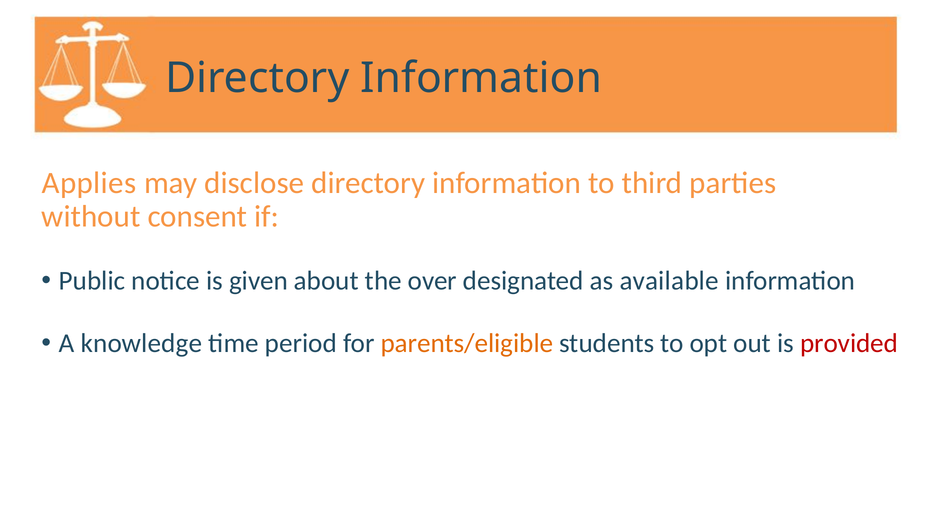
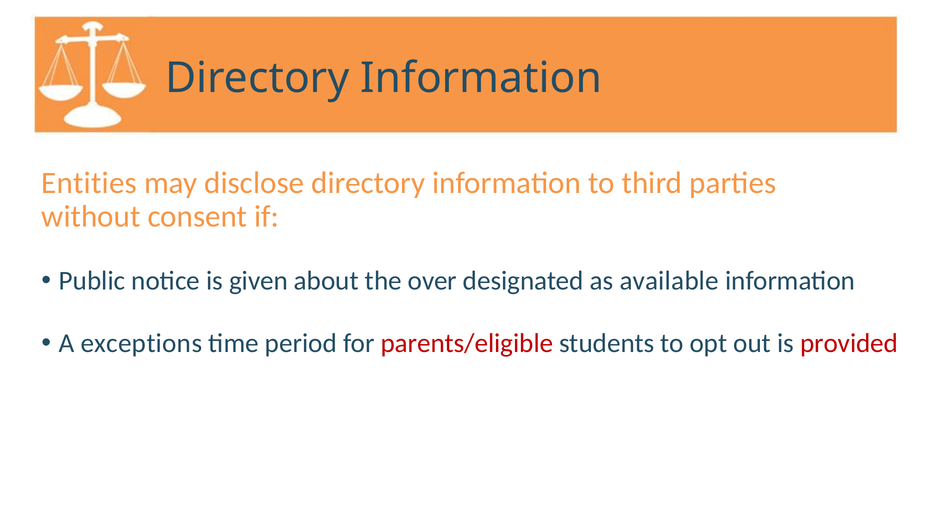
Applies: Applies -> Entities (89, 183)
knowledge: knowledge -> exceptions (141, 343)
parents/eligible colour: orange -> red (467, 343)
